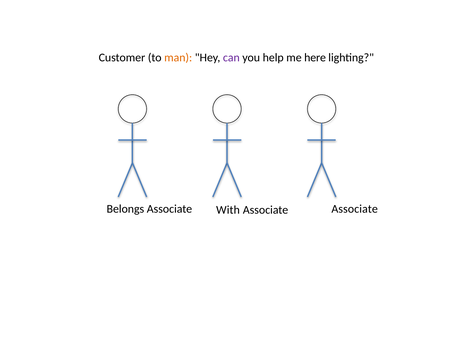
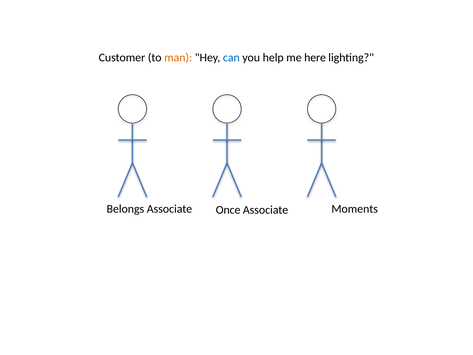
can colour: purple -> blue (231, 58)
With: With -> Once (228, 210)
Associate Associate: Associate -> Moments (355, 209)
